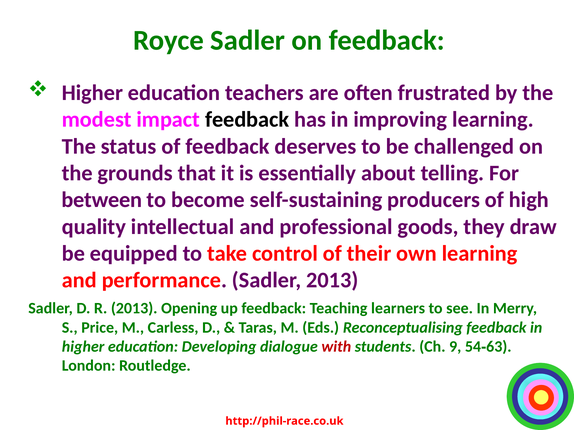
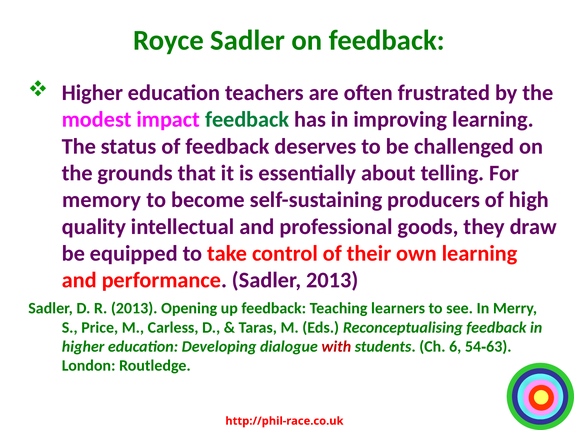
feedback colour: black -> green (247, 120)
between: between -> memory (102, 200)
9: 9 -> 6 (455, 347)
